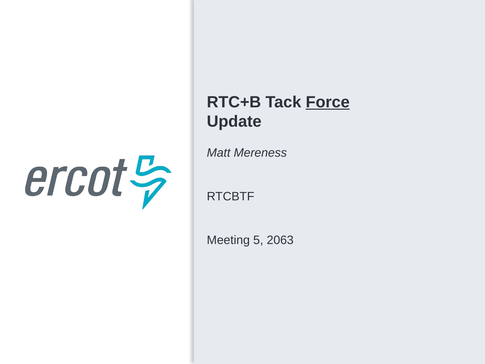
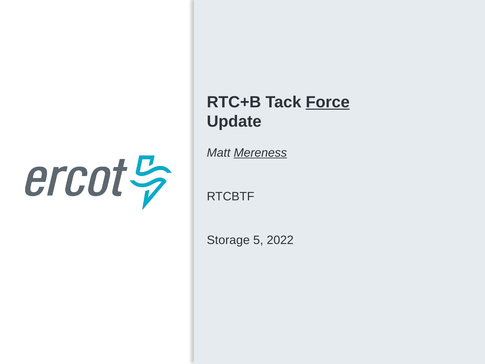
Mereness underline: none -> present (260, 153)
Meeting: Meeting -> Storage (228, 240)
2063: 2063 -> 2022 (280, 240)
